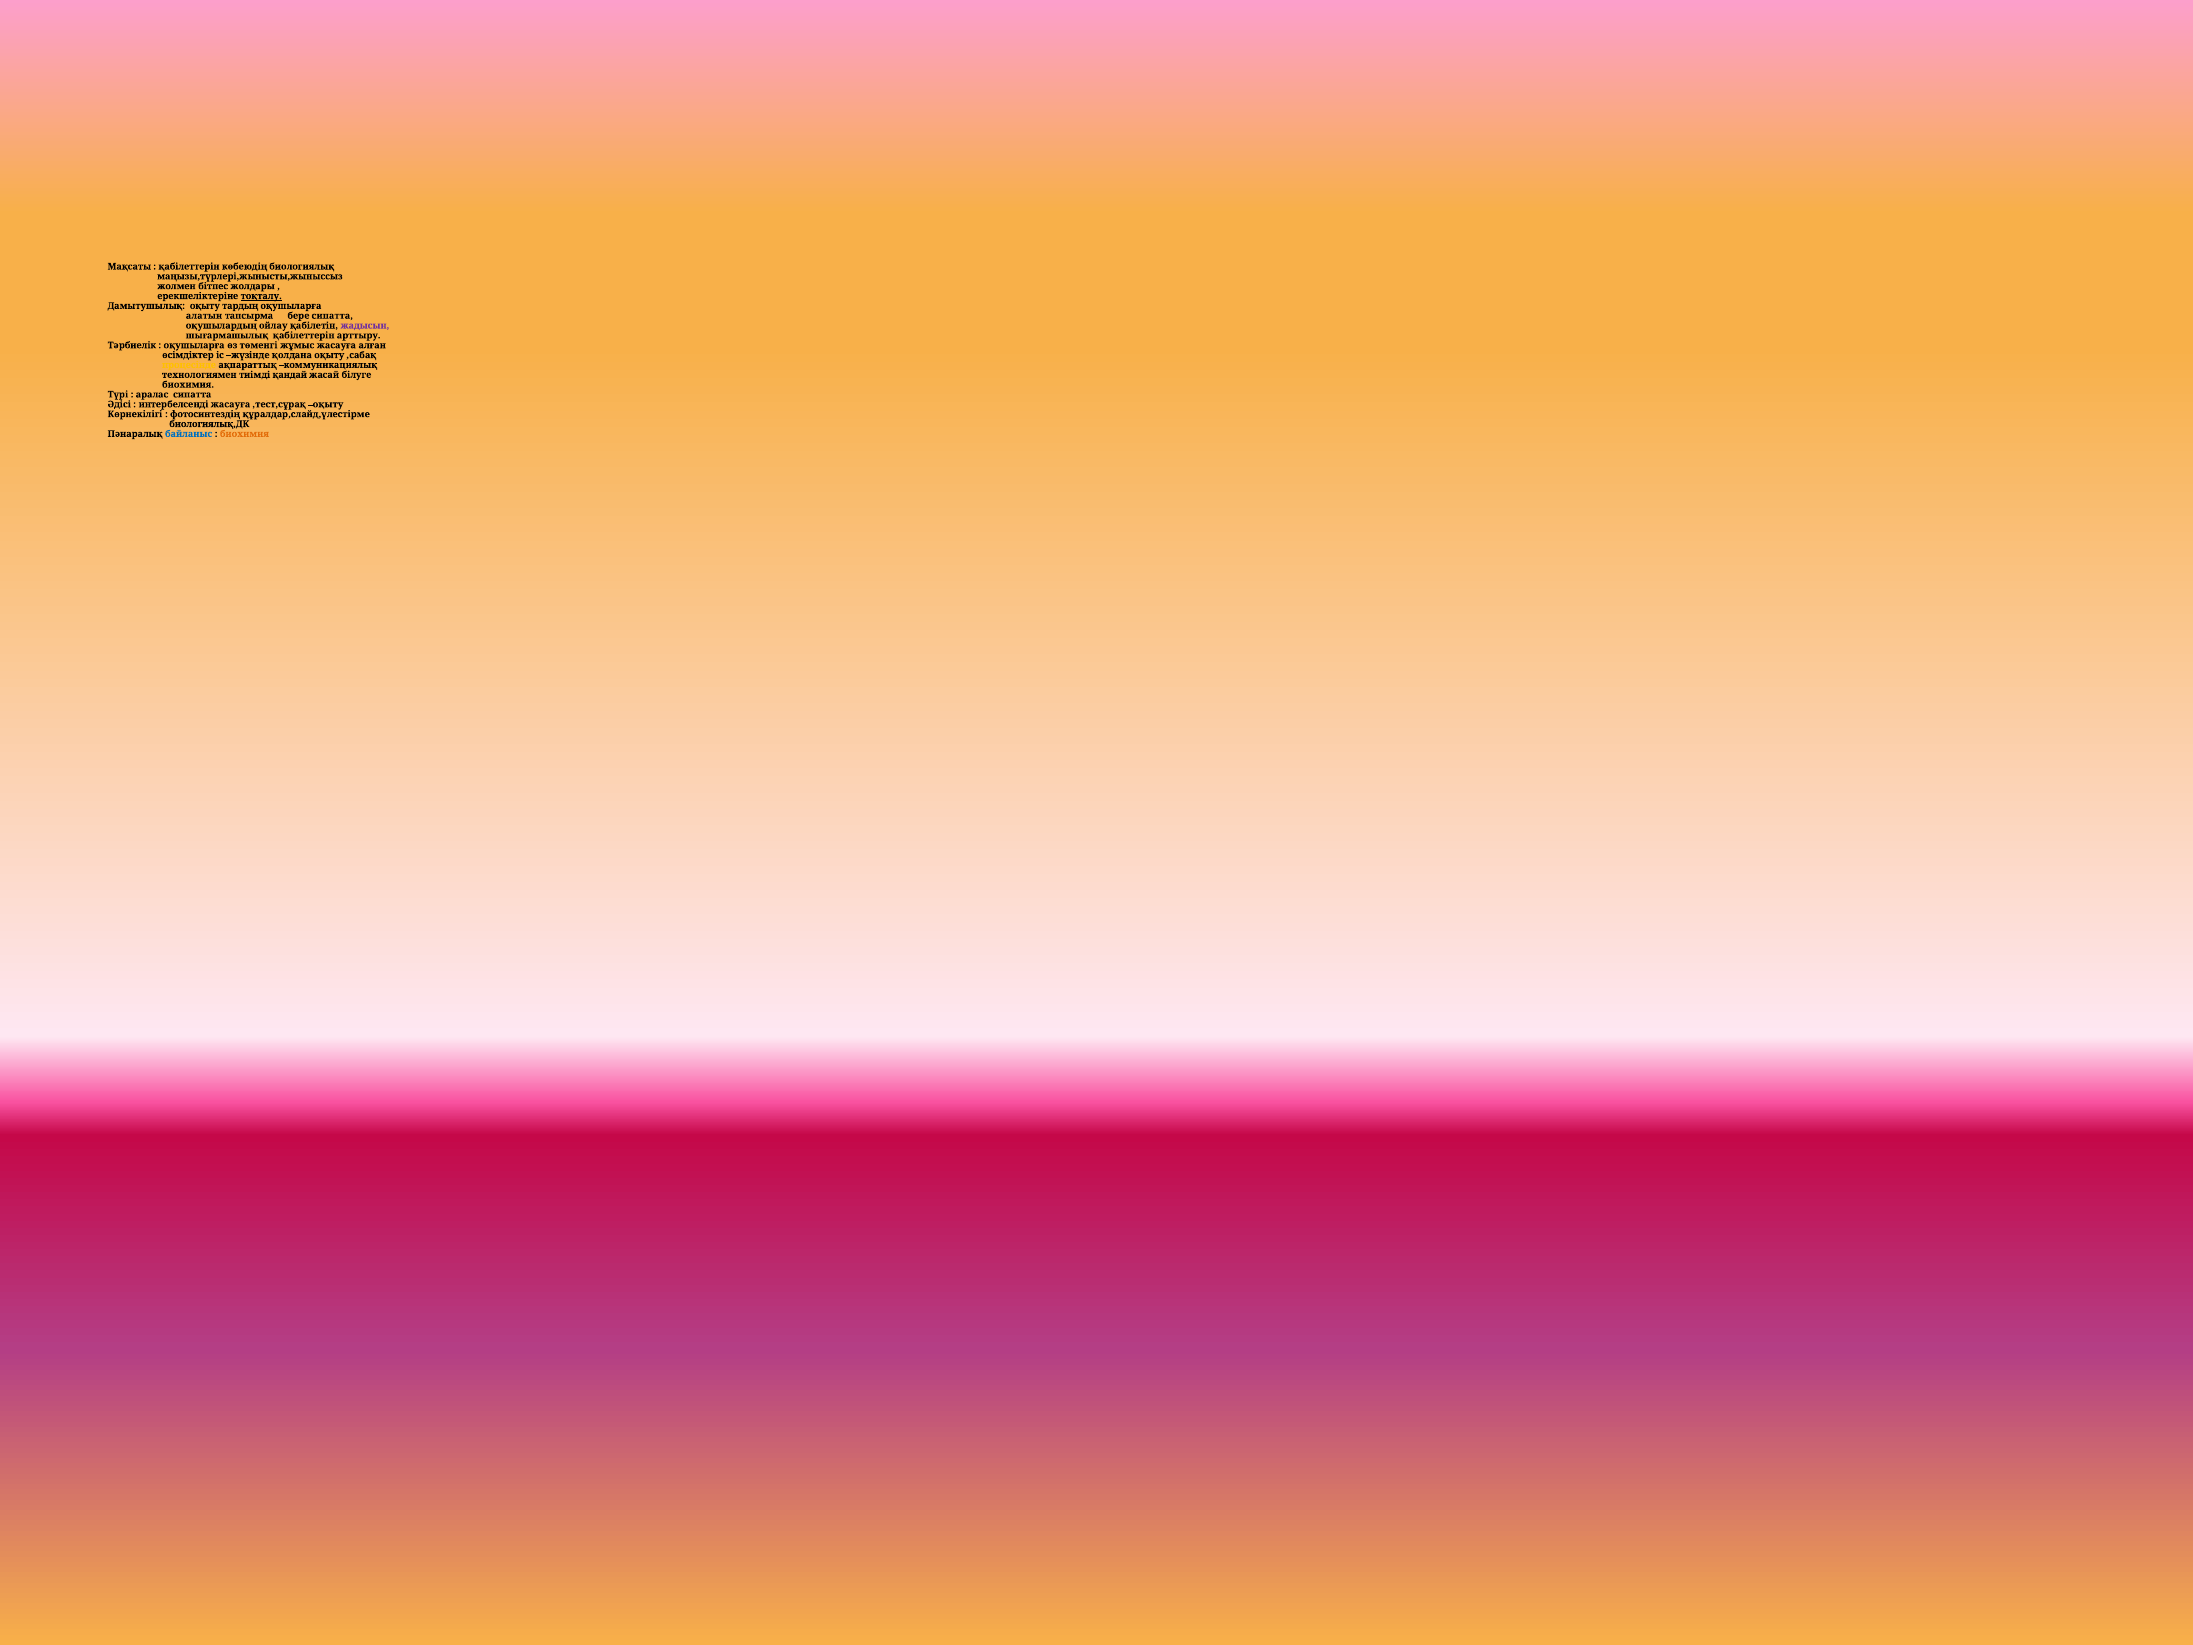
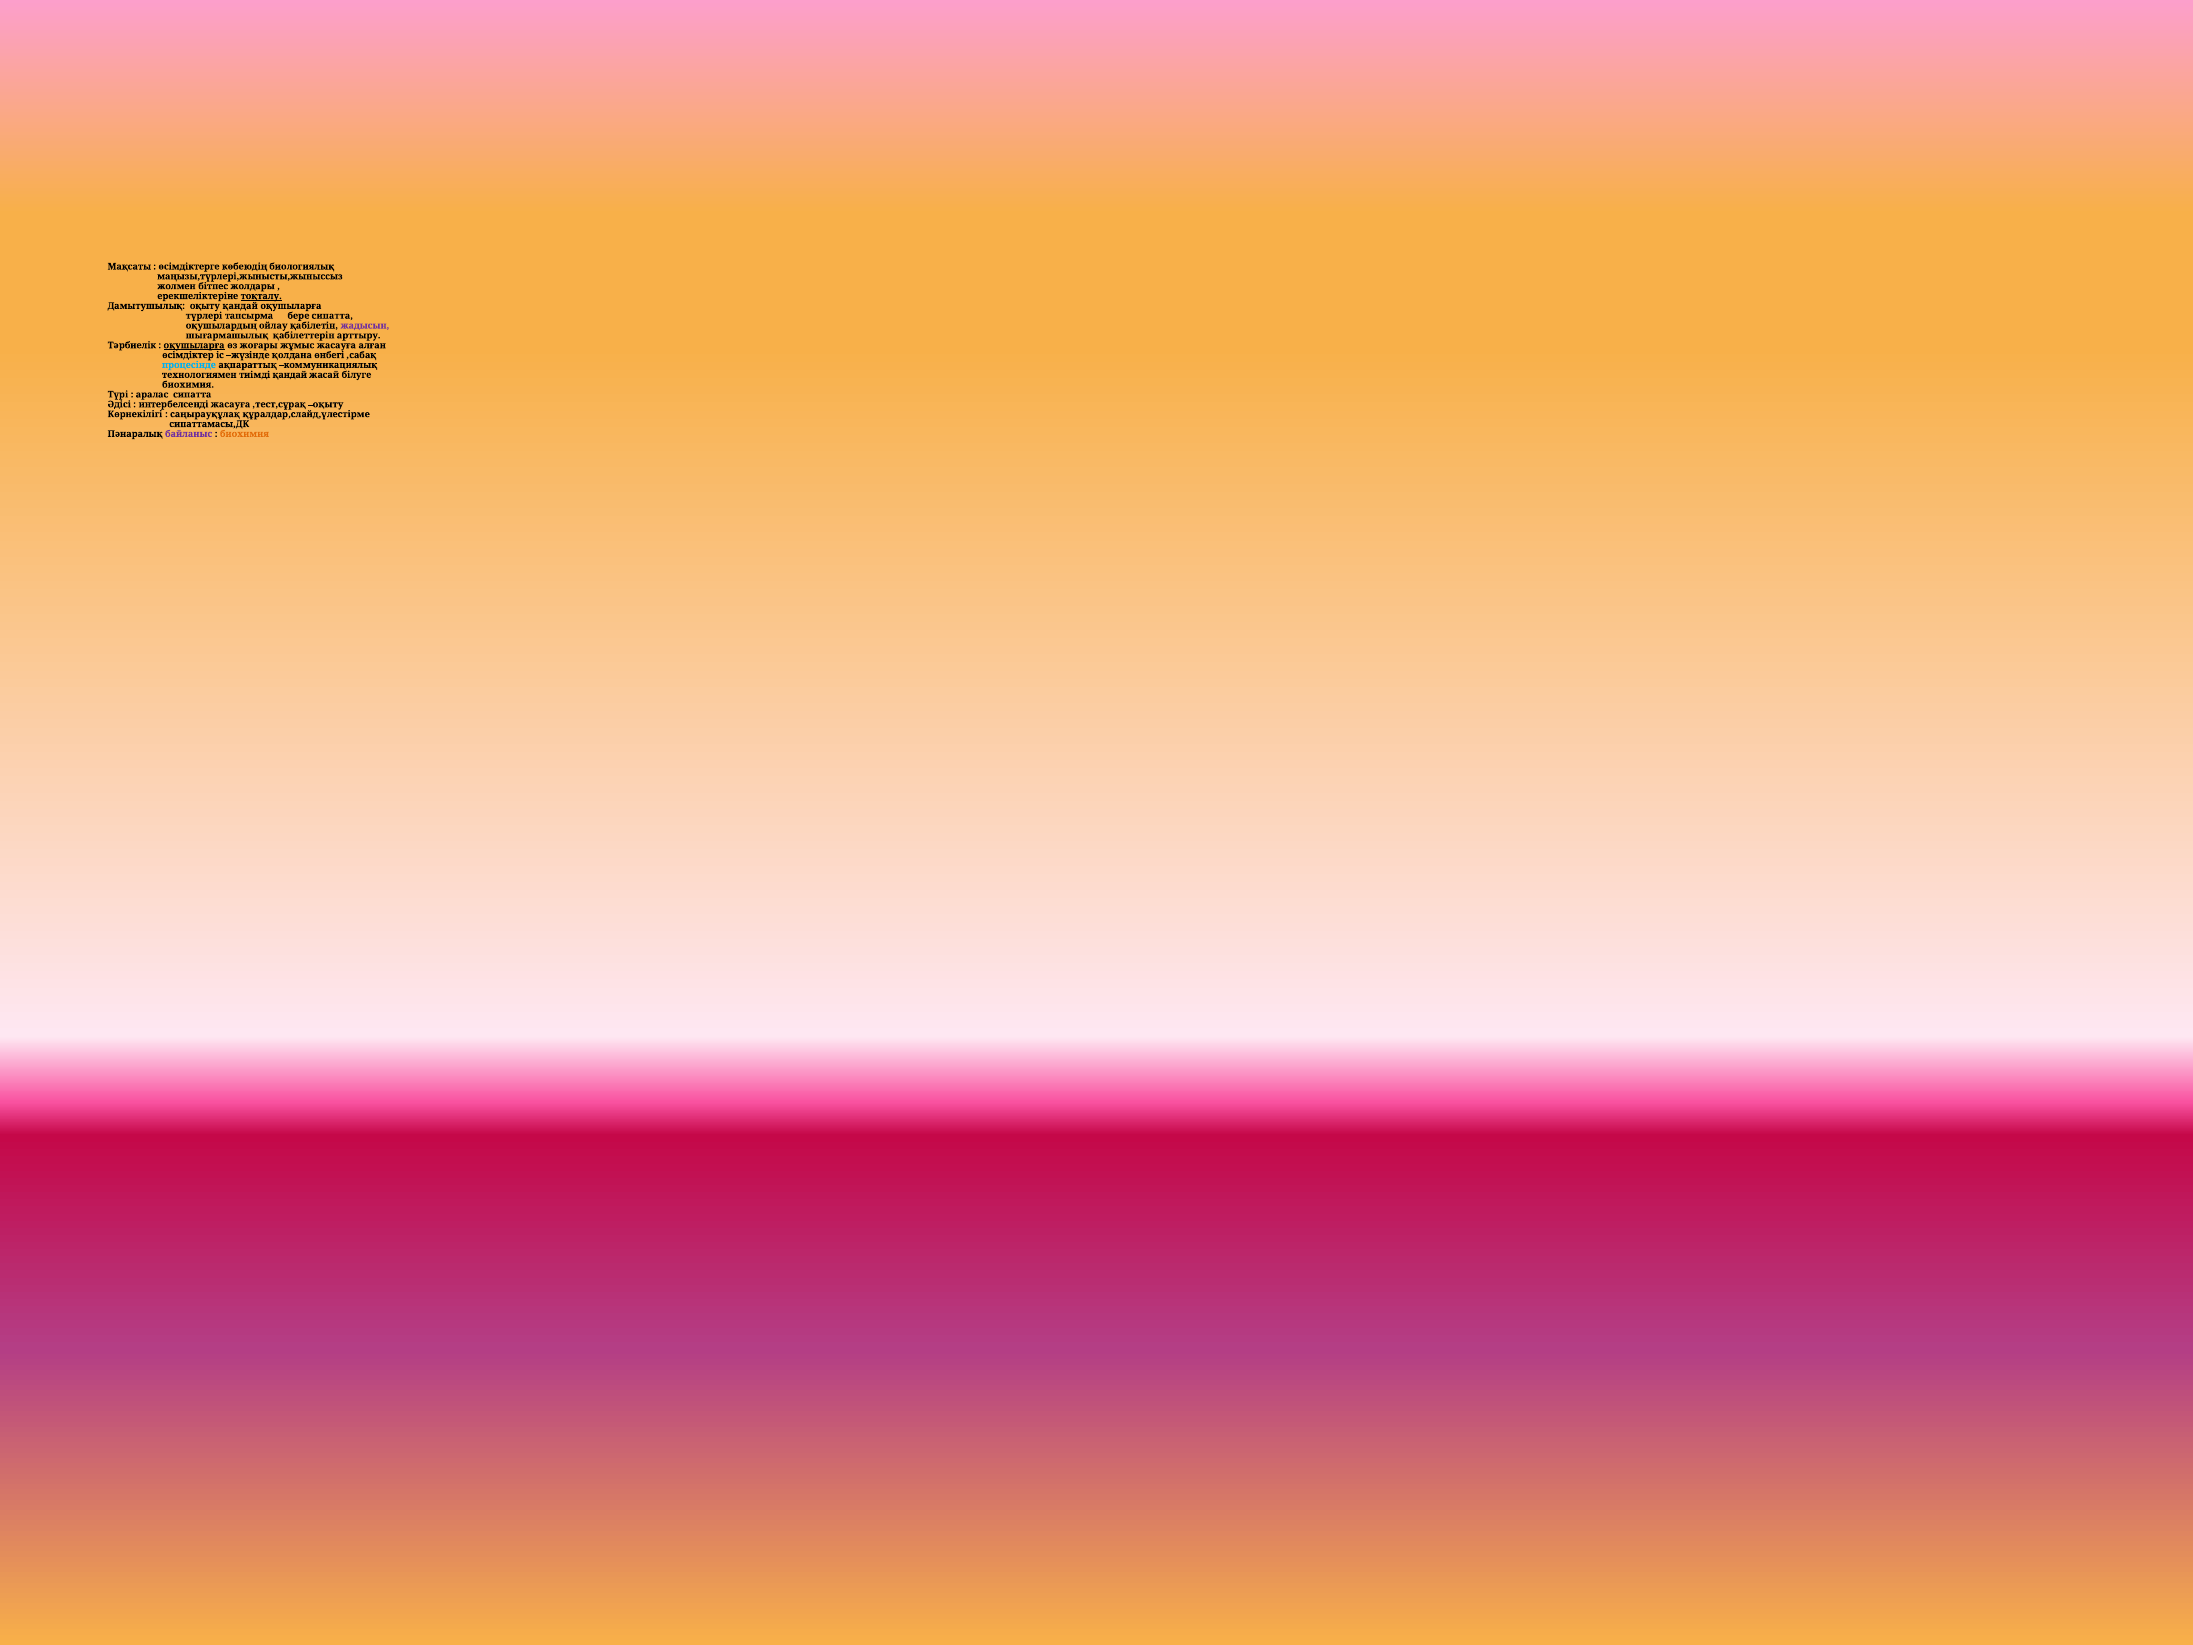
қабілеттерін: қабілеттерін -> өсімдіктерге (189, 266)
оқыту тардың: тардың -> қандай (240, 306)
алатын: алатын -> түрлері (204, 316)
оқушыларға underline: none -> present (194, 345)
төменгі: төменгі -> жоғары (259, 345)
қолдана оқыту: оқыту -> өнбегі (329, 355)
процесінде colour: yellow -> light blue (189, 365)
фотосинтездің: фотосинтездің -> саңырауқұлақ (205, 414)
биологиялық,ДК: биологиялық,ДК -> сипаттамасы,ДК (209, 424)
байланыс colour: blue -> purple (189, 434)
